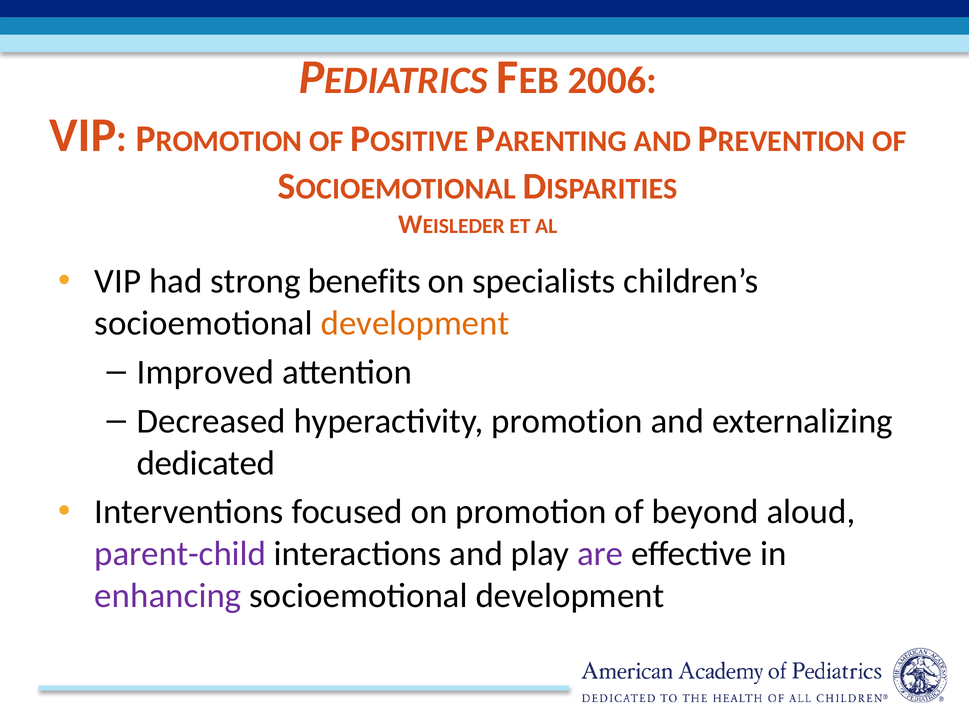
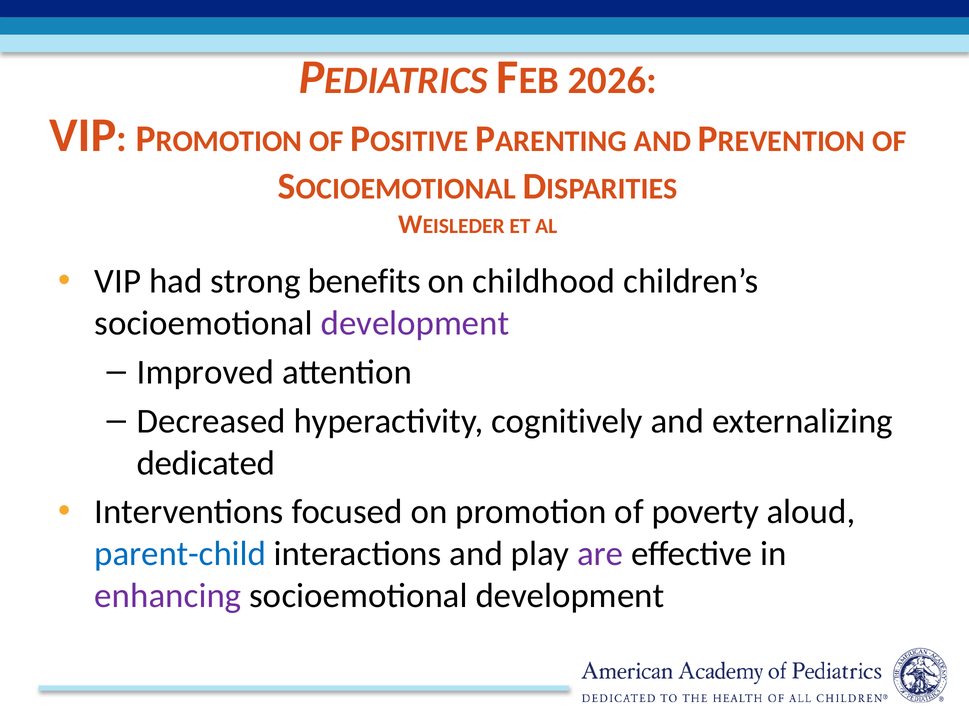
2006: 2006 -> 2026 (612, 81)
specialists: specialists -> childhood (544, 282)
development colour: orange -> purple (415, 324)
hyperactivity promotion: promotion -> cognitively (567, 422)
beyond: beyond -> poverty (705, 512)
parent-child colour: purple -> blue (180, 554)
